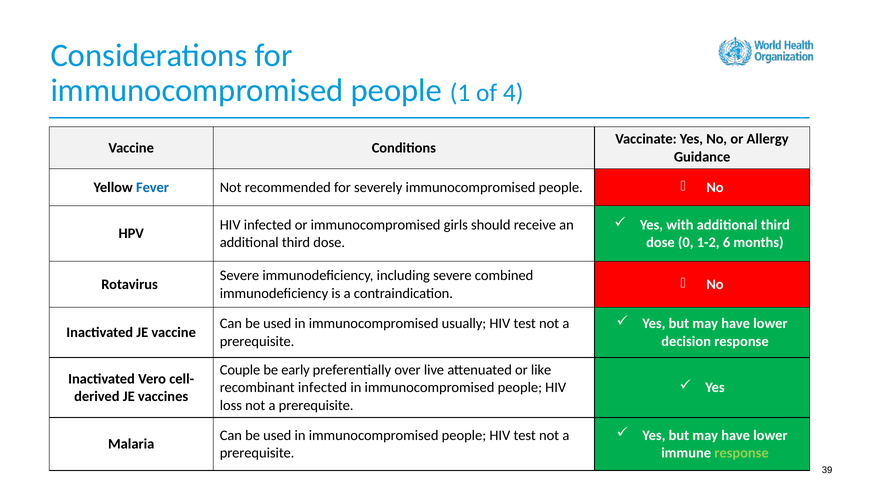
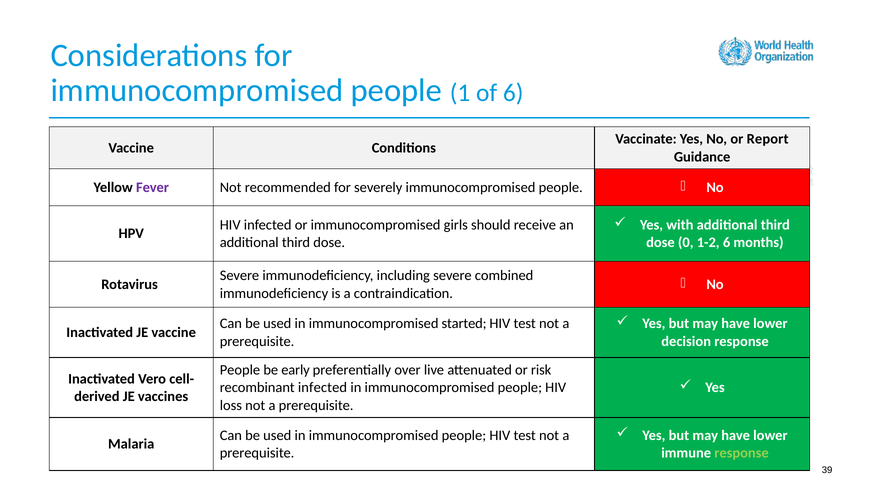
of 4: 4 -> 6 (513, 93)
Allergy: Allergy -> Report (768, 139)
Fever colour: blue -> purple (153, 187)
usually: usually -> started (464, 324)
Couple: Couple -> People (240, 370)
like: like -> risk (541, 370)
